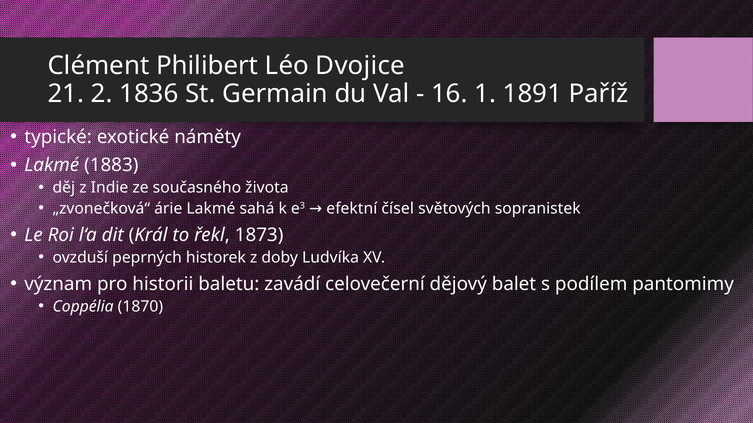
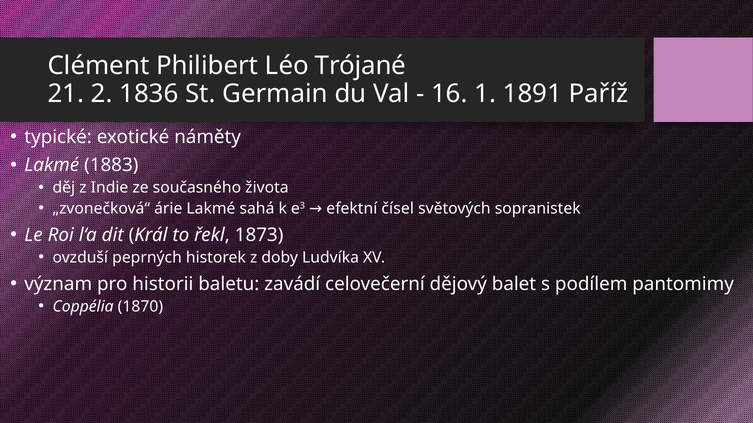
Dvojice: Dvojice -> Trójané (360, 66)
